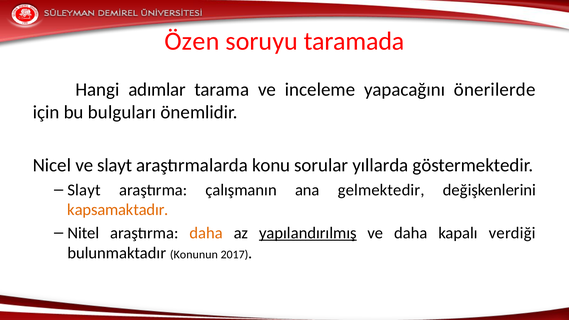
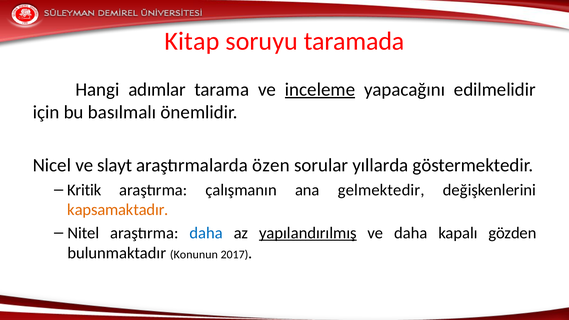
Özen: Özen -> Kitap (192, 41)
inceleme underline: none -> present (320, 90)
önerilerde: önerilerde -> edilmelidir (495, 90)
bulguları: bulguları -> basılmalı (122, 112)
konu: konu -> özen (271, 165)
Slayt: Slayt -> Kritik (84, 190)
daha colour: orange -> blue (206, 233)
verdiği: verdiği -> gözden (512, 233)
